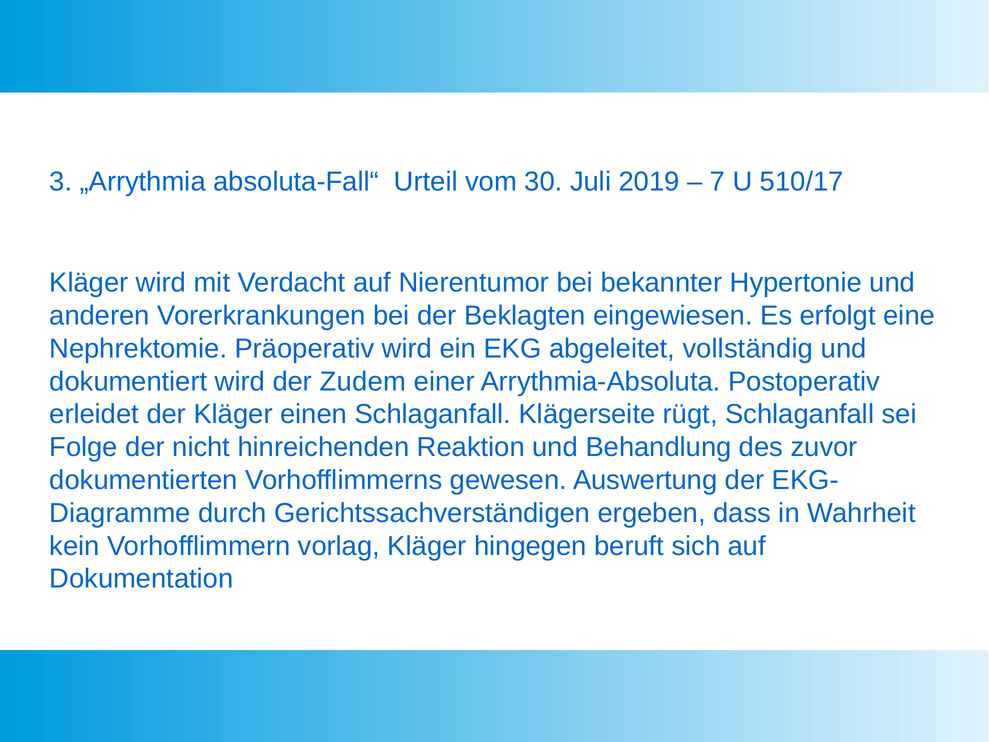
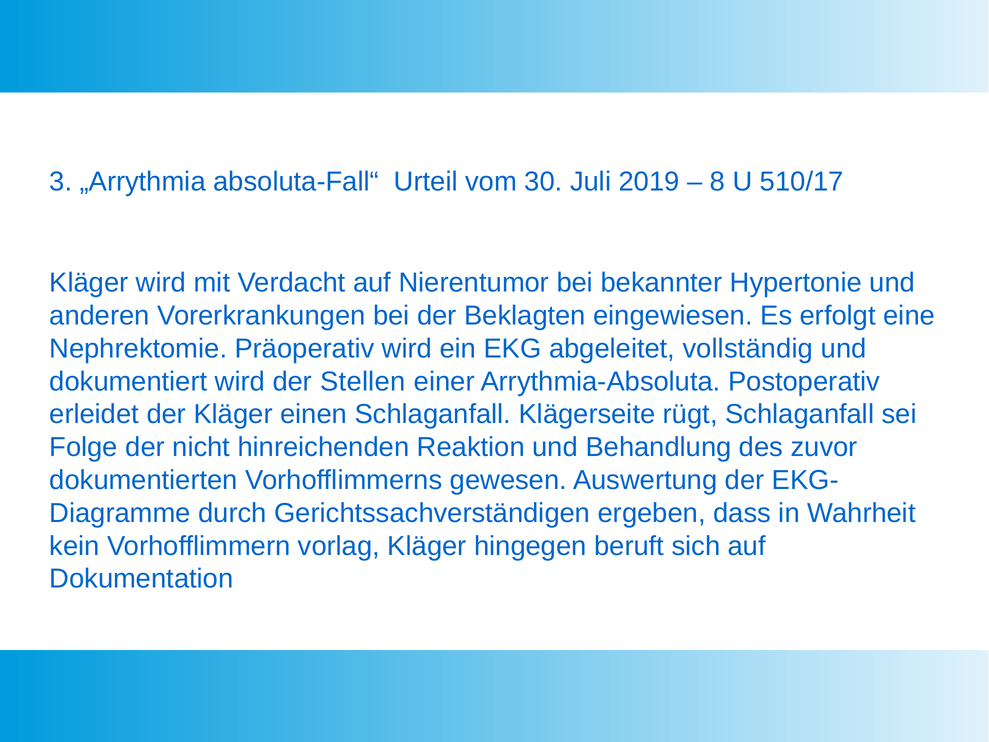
7: 7 -> 8 (717, 182)
Zudem: Zudem -> Stellen (363, 381)
